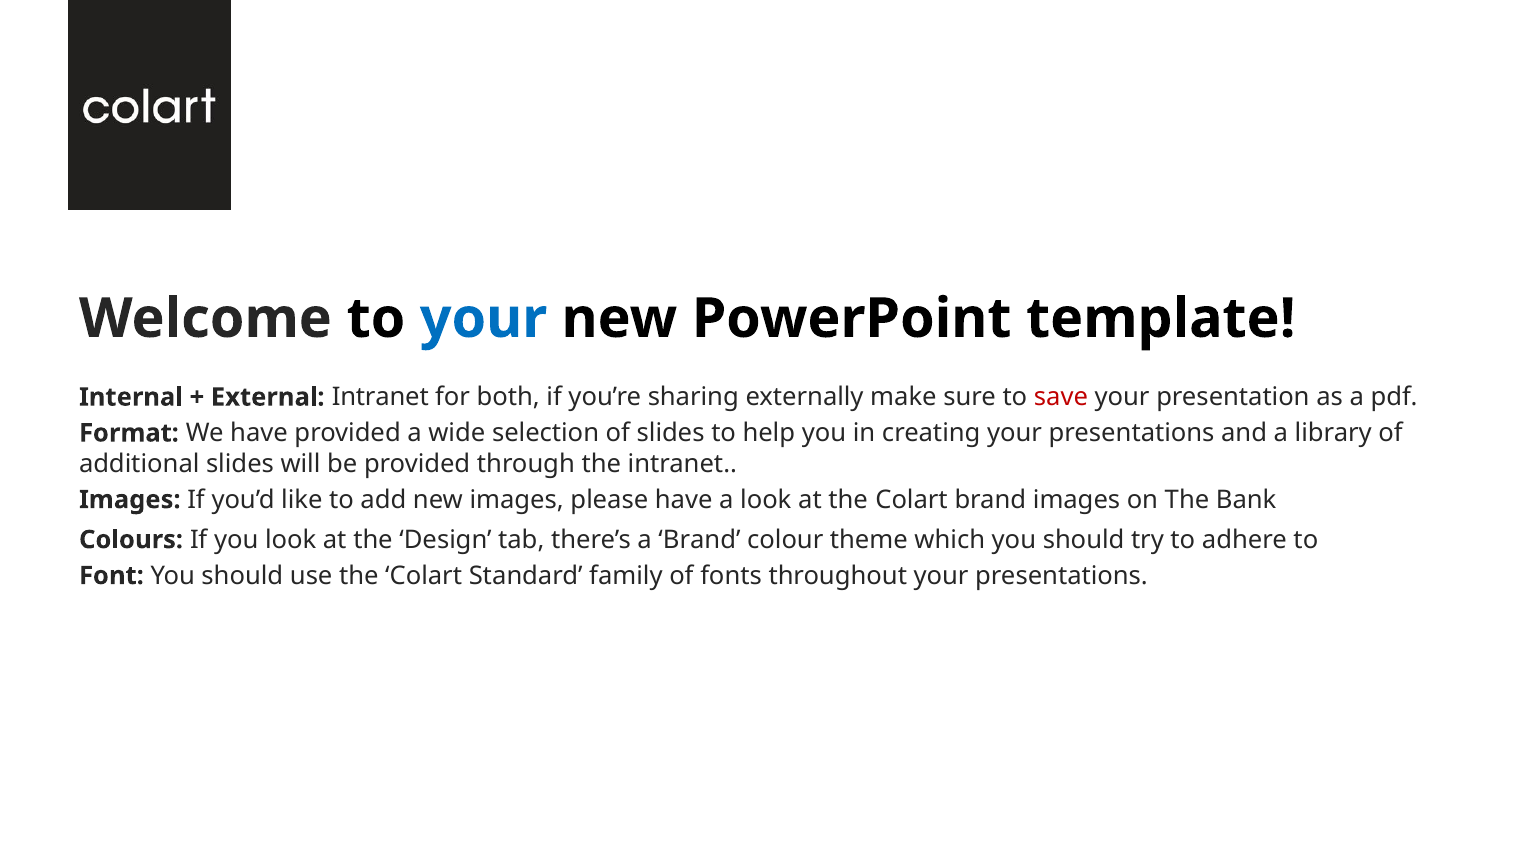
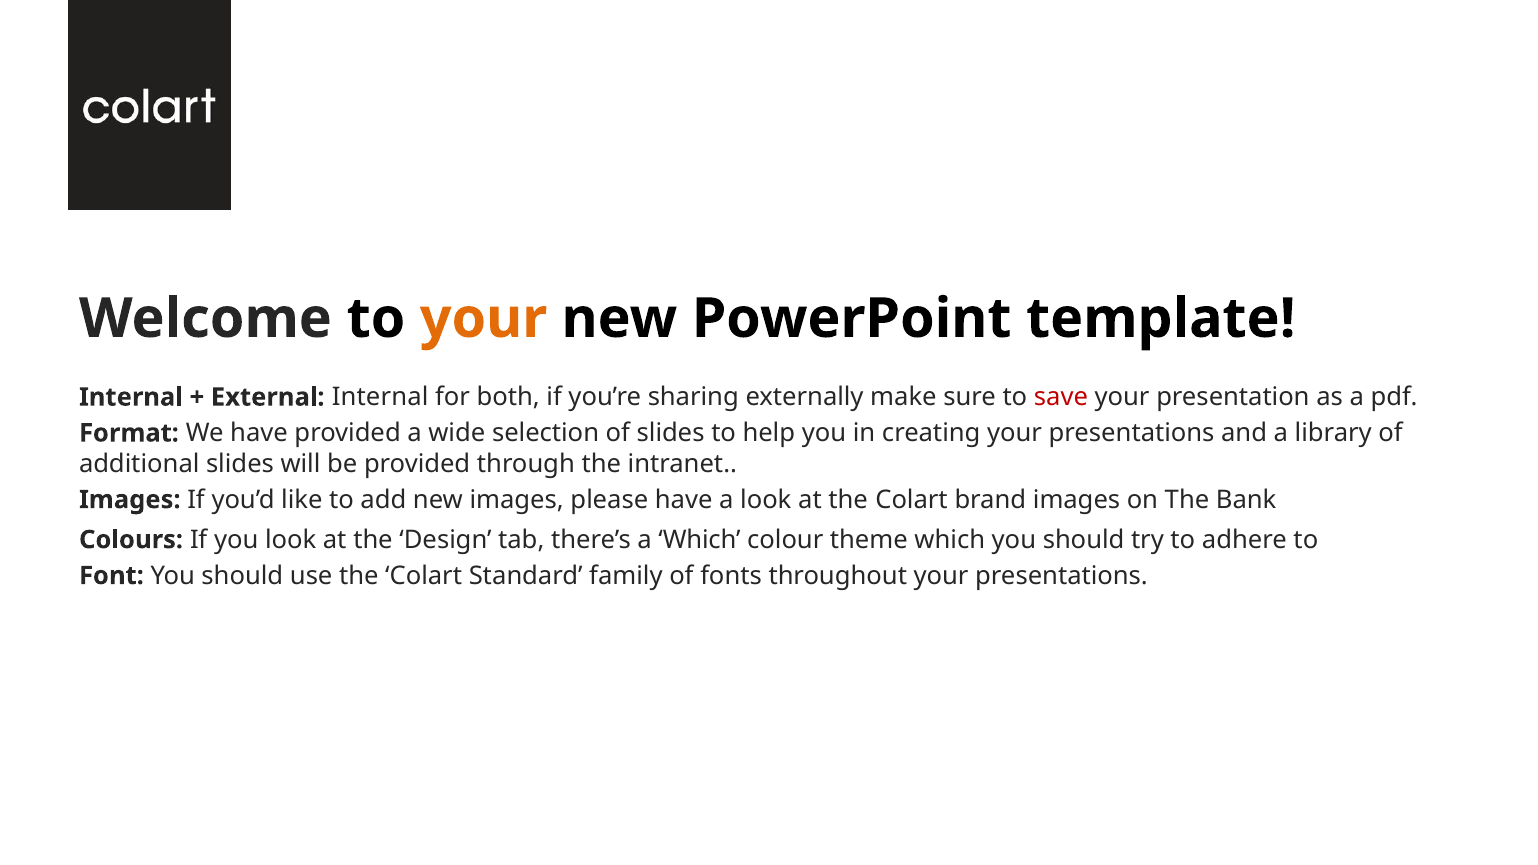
your colour: blue -> orange (483, 319)
External Intranet: Intranet -> Internal (380, 397)
a Brand: Brand -> Which (700, 540)
